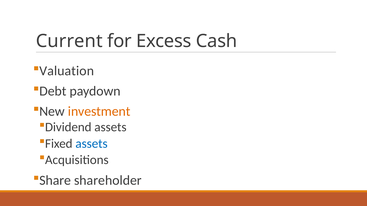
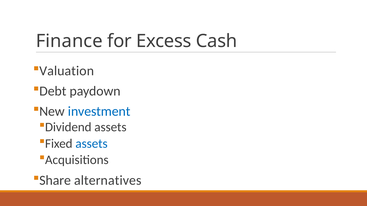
Current: Current -> Finance (69, 41)
investment colour: orange -> blue (99, 111)
shareholder: shareholder -> alternatives (108, 181)
